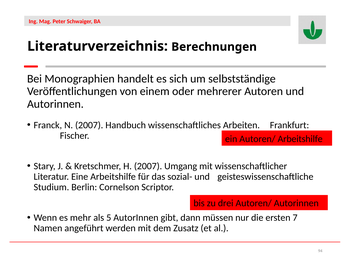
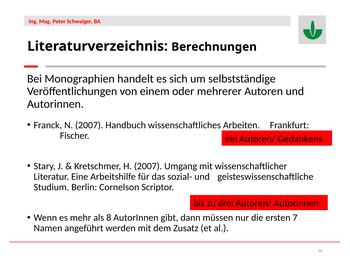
Autoren/ Arbeitshilfe: Arbeitshilfe -> Gedankens (300, 139)
5: 5 -> 8 (109, 217)
